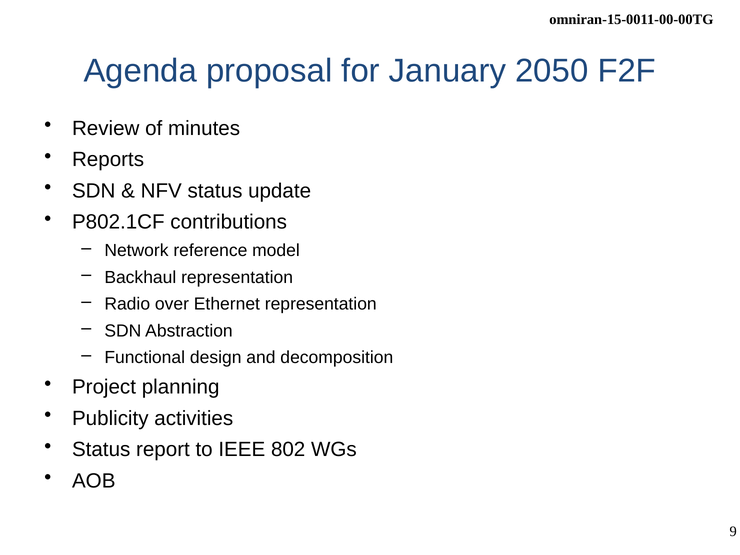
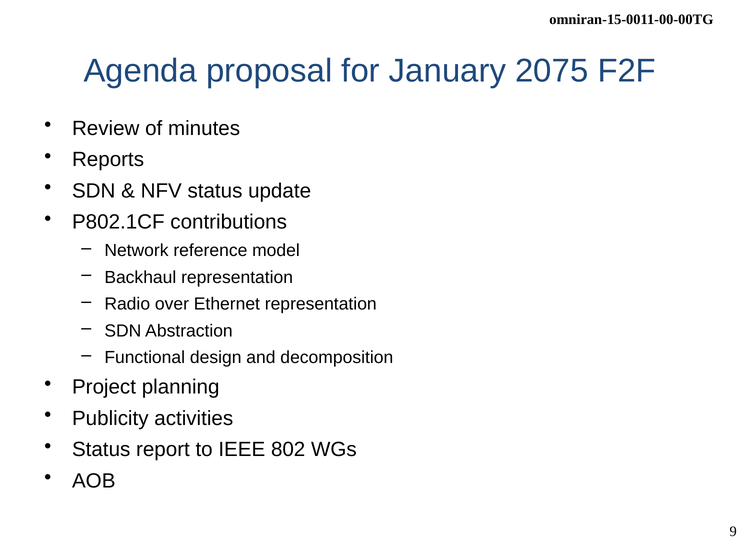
2050: 2050 -> 2075 (552, 71)
